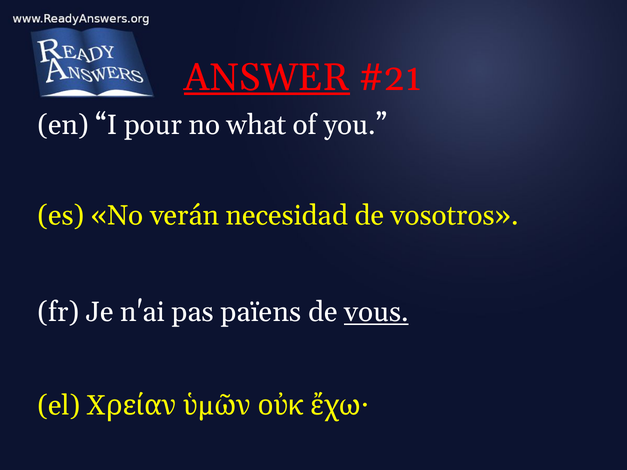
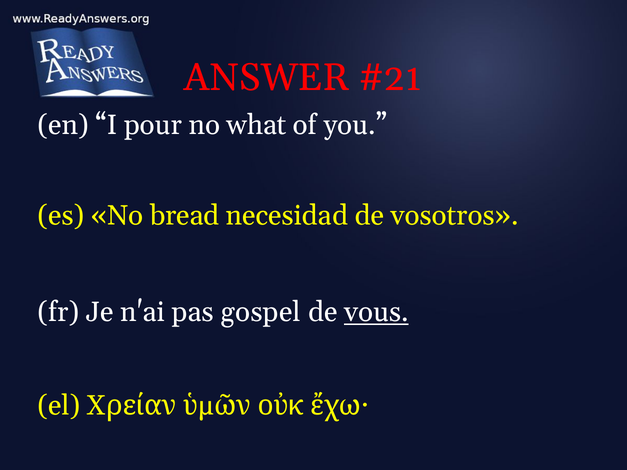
ANSWER underline: present -> none (267, 77)
verán: verán -> bread (185, 216)
païens: païens -> gospel (261, 312)
